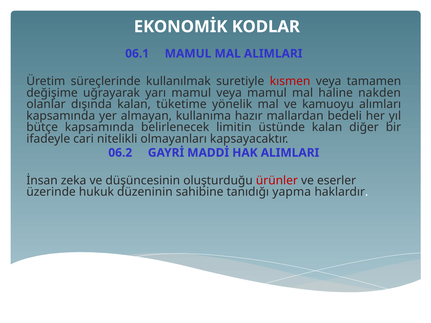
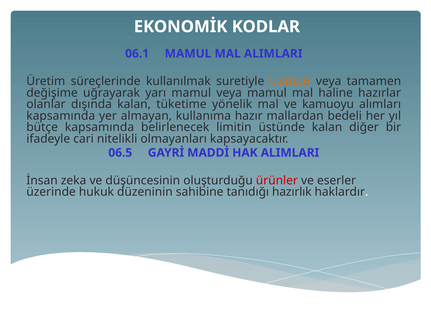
kısmen colour: red -> orange (290, 81)
nakden: nakden -> hazırlar (380, 93)
06.2: 06.2 -> 06.5 (120, 153)
yapma: yapma -> hazırlık (292, 192)
